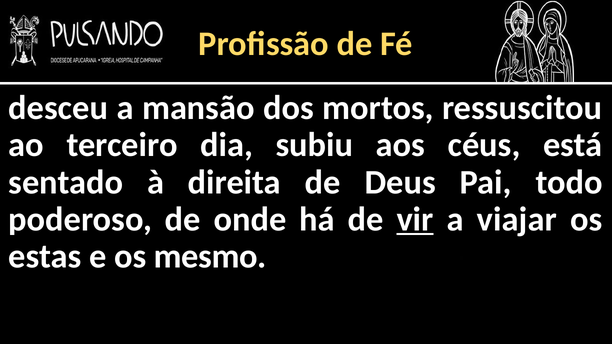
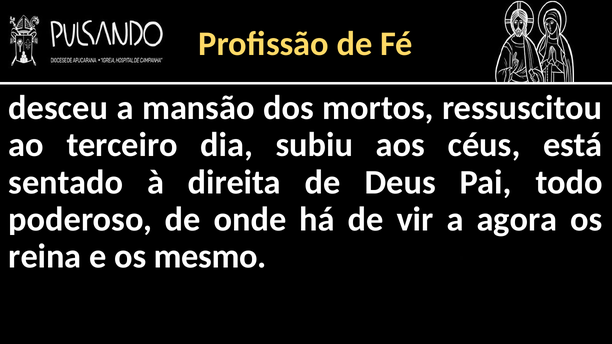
vir underline: present -> none (415, 219)
viajar: viajar -> agora (517, 219)
estas: estas -> reina (45, 257)
